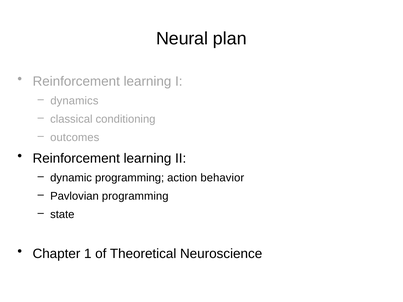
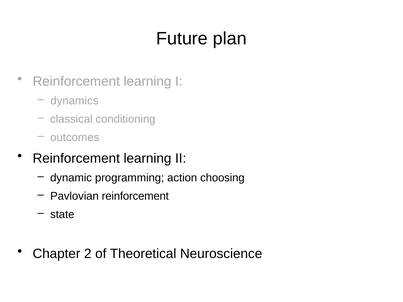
Neural: Neural -> Future (182, 39)
behavior: behavior -> choosing (222, 178)
Pavlovian programming: programming -> reinforcement (135, 196)
1: 1 -> 2 (88, 254)
